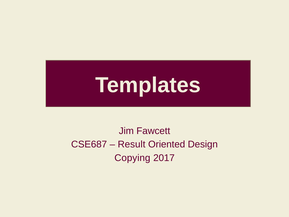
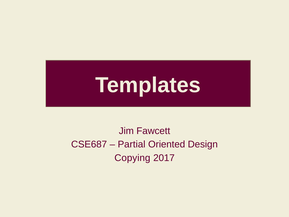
Result: Result -> Partial (132, 144)
